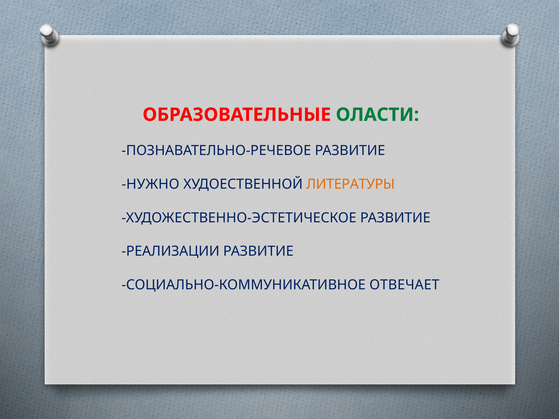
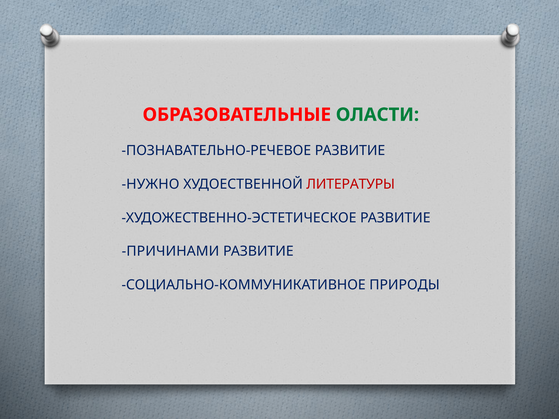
ЛИТЕРАТУРЫ colour: orange -> red (351, 184)
РЕАЛИЗАЦИИ: РЕАЛИЗАЦИИ -> ПРИЧИНАМИ (170, 251)
ОТВЕЧАЕТ: ОТВЕЧАЕТ -> ПРИРОДЫ (404, 285)
